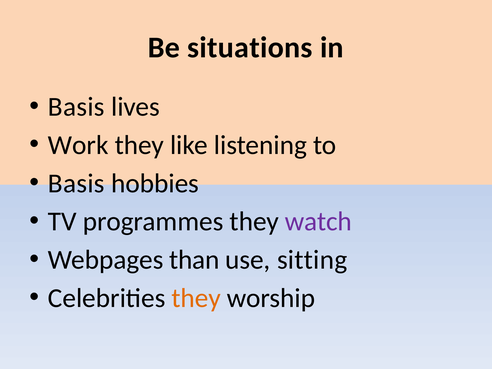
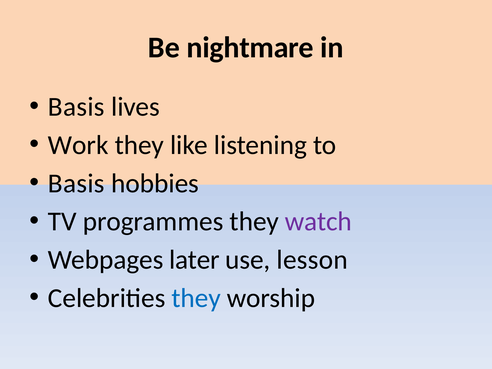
situations: situations -> nightmare (250, 48)
than: than -> later (194, 260)
sitting: sitting -> lesson (312, 260)
they colour: orange -> blue (196, 298)
